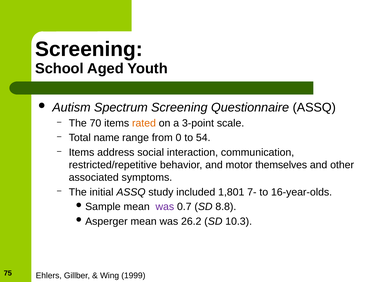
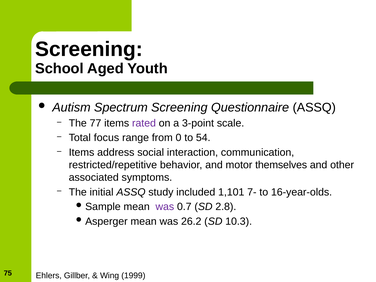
70: 70 -> 77 (95, 123)
rated colour: orange -> purple (144, 123)
name: name -> focus (106, 138)
1,801: 1,801 -> 1,101 (231, 192)
8.8: 8.8 -> 2.8 (226, 207)
